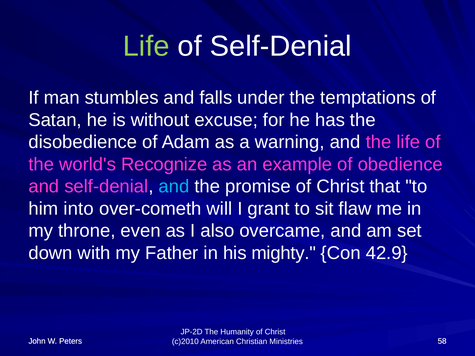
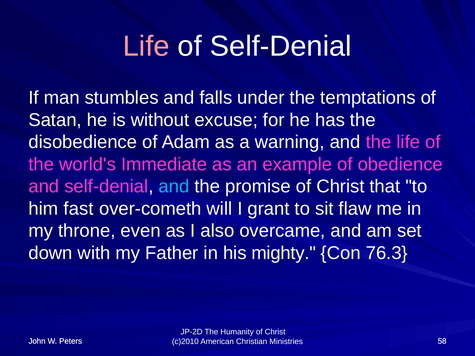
Life colour: light green -> pink (146, 46)
Recognize: Recognize -> Immediate (164, 164)
into: into -> fast (79, 209)
42.9: 42.9 -> 76.3 (387, 253)
